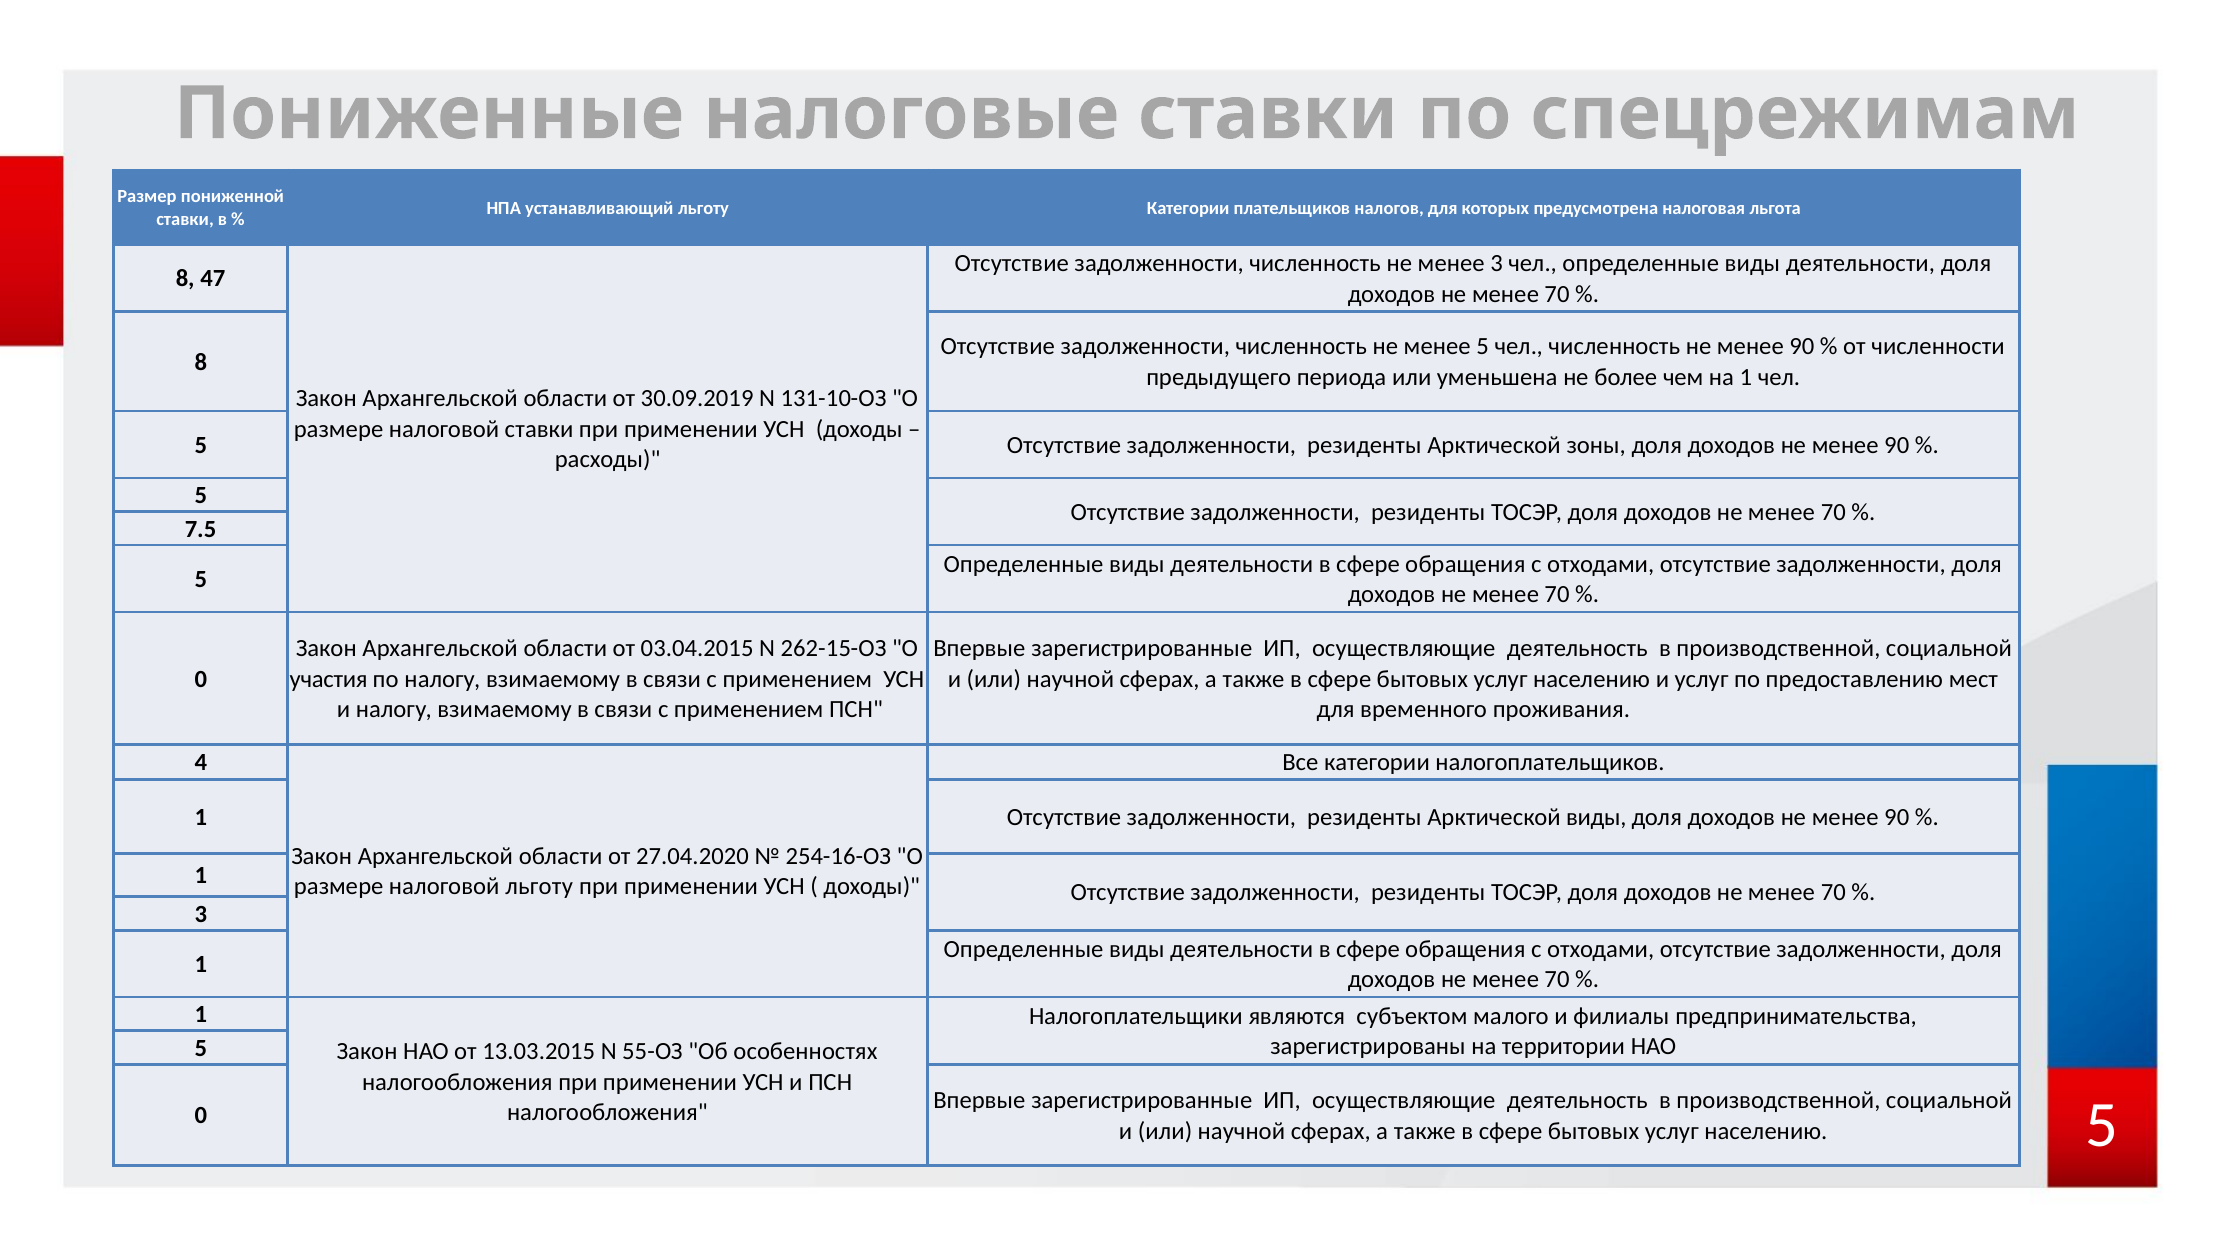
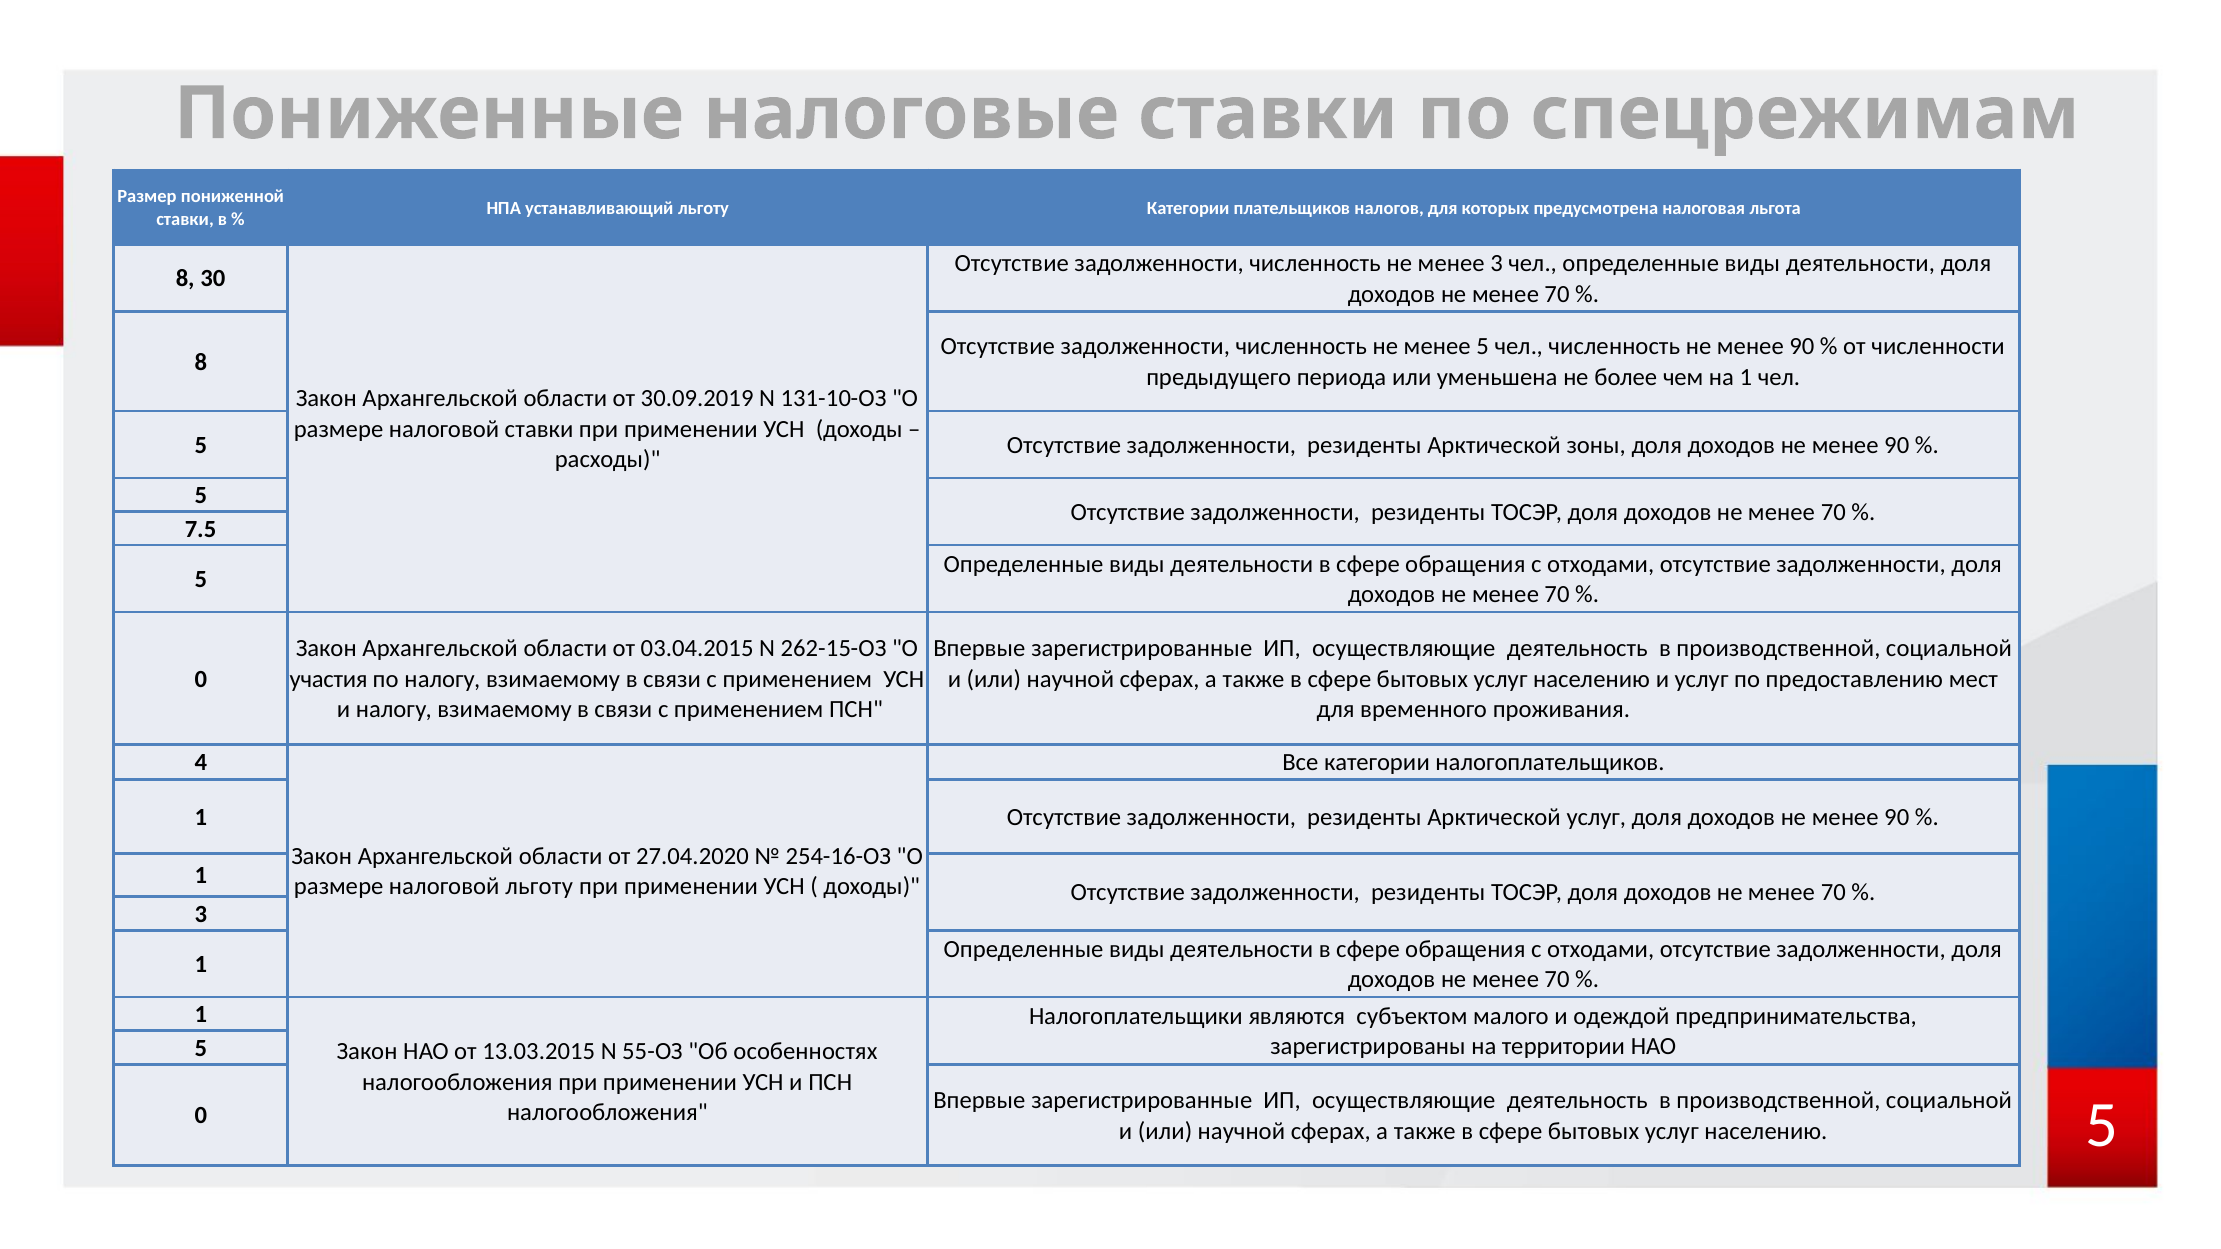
47: 47 -> 30 (213, 279)
Арктической виды: виды -> услуг (1596, 818)
филиалы: филиалы -> одеждой (1621, 1016)
